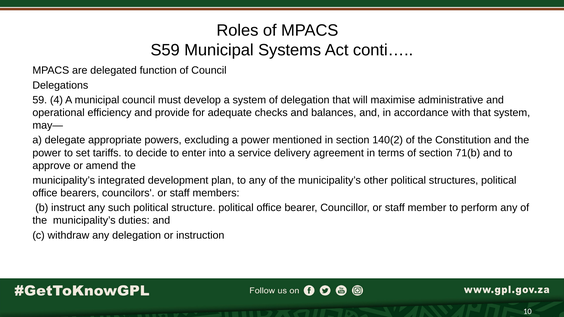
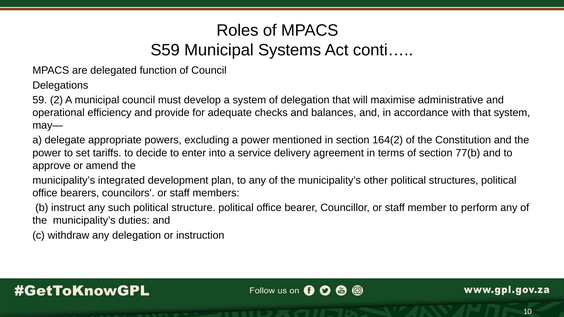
4: 4 -> 2 (56, 100)
140(2: 140(2 -> 164(2 (388, 140)
71(b: 71(b -> 77(b (468, 153)
